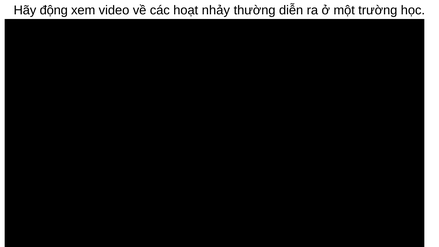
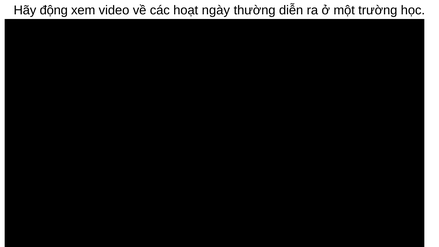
nhảy: nhảy -> ngày (216, 10)
